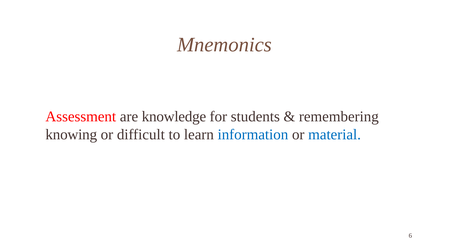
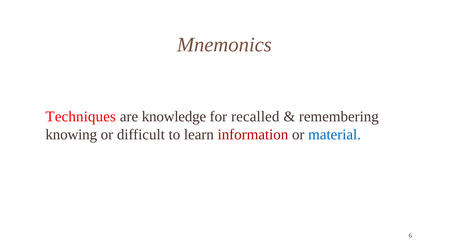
Assessment: Assessment -> Techniques (81, 117)
students: students -> recalled (255, 117)
information colour: blue -> red (253, 135)
